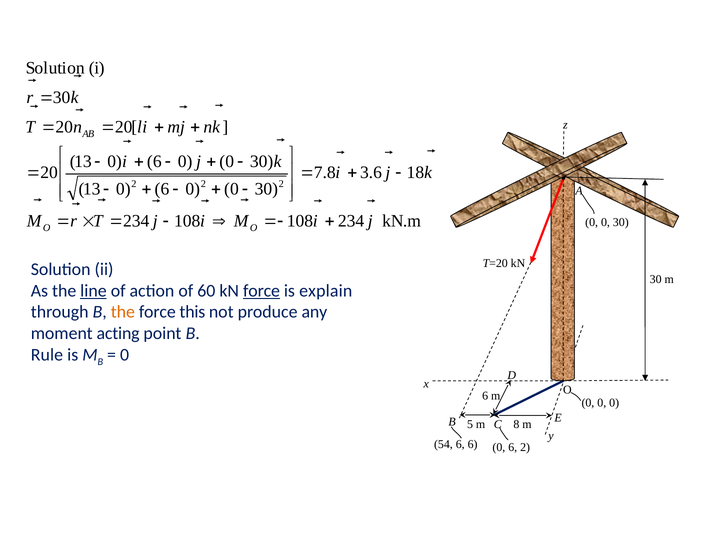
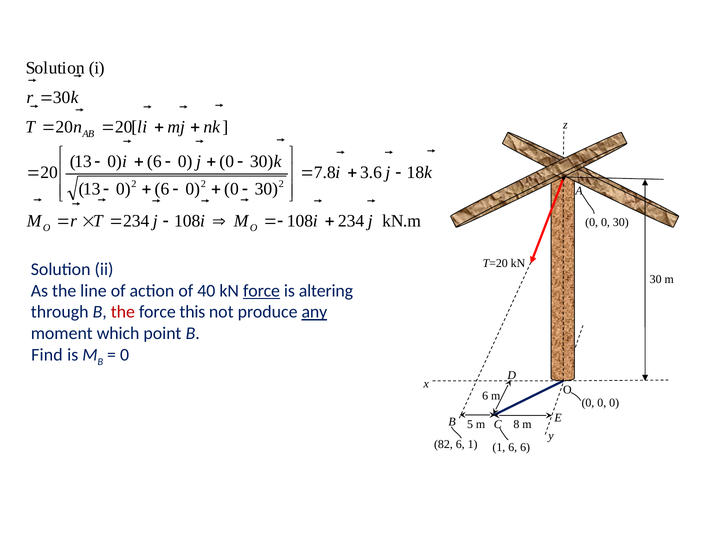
line underline: present -> none (93, 290)
60: 60 -> 40 (206, 290)
explain: explain -> altering (326, 290)
the colour: orange -> red (123, 312)
any underline: none -> present (314, 312)
acting: acting -> which (118, 333)
Rule: Rule -> Find (47, 355)
54: 54 -> 82 (443, 444)
6 6: 6 -> 1 (473, 444)
0: 0 -> 1 (499, 447)
6 2: 2 -> 6 (525, 447)
